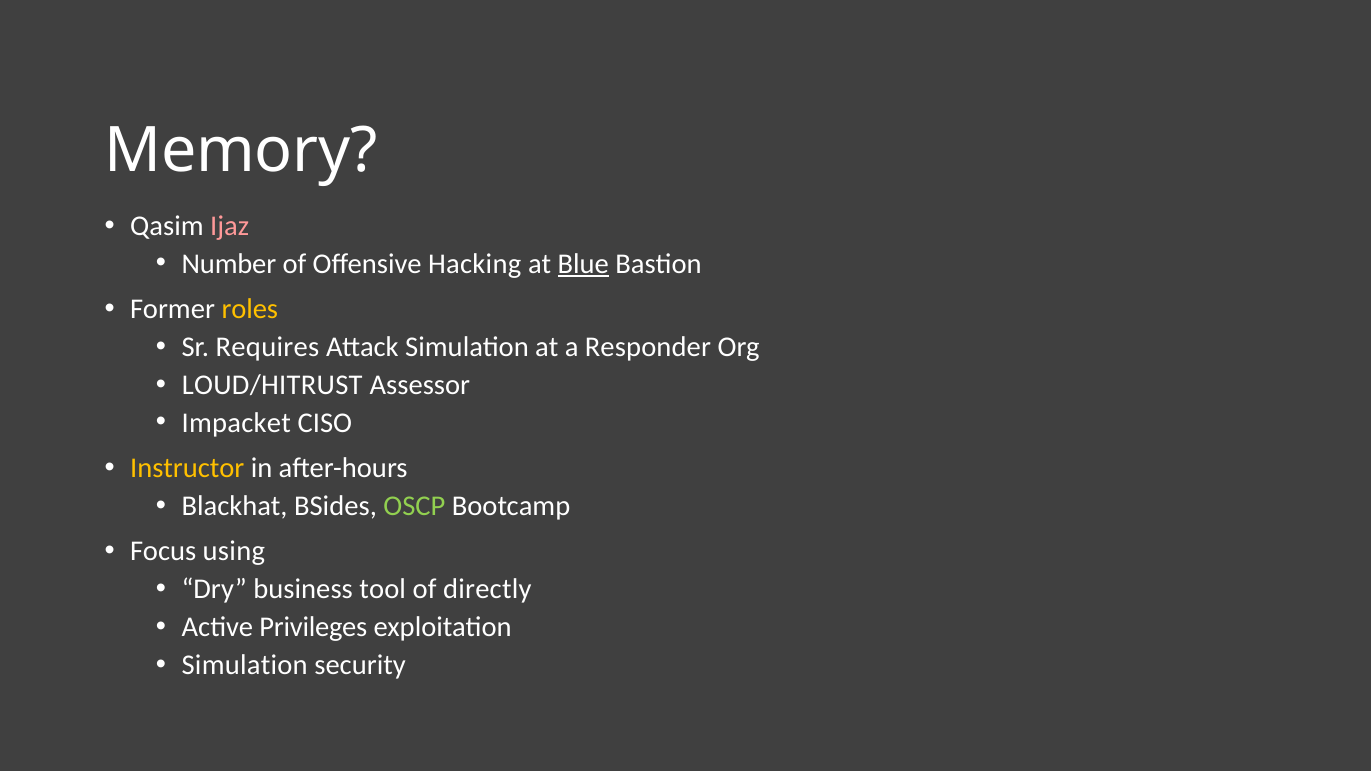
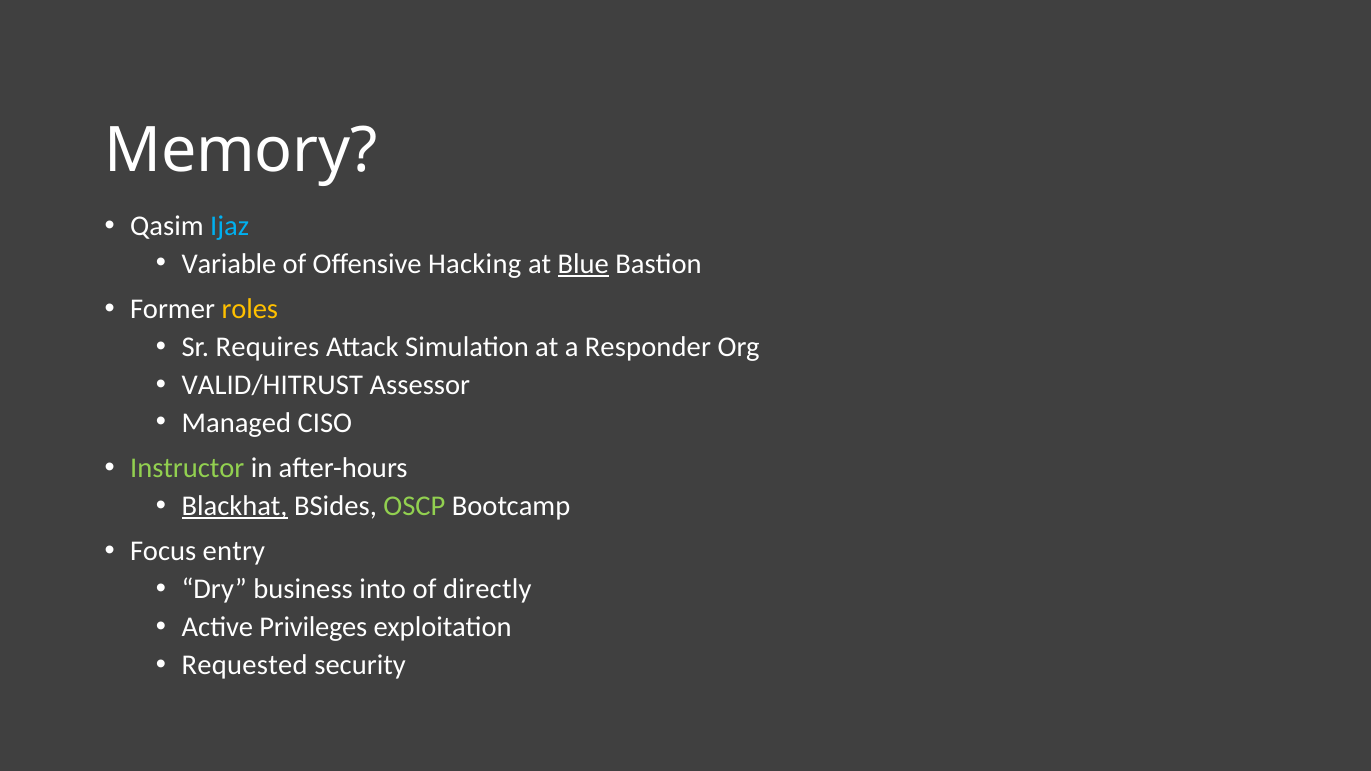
Ijaz colour: pink -> light blue (230, 226)
Number: Number -> Variable (229, 264)
LOUD/HITRUST: LOUD/HITRUST -> VALID/HITRUST (272, 385)
Impacket: Impacket -> Managed (236, 423)
Instructor colour: yellow -> light green (187, 468)
Blackhat underline: none -> present (235, 506)
using: using -> entry (234, 551)
tool: tool -> into (383, 589)
Simulation: Simulation -> Requested (245, 665)
